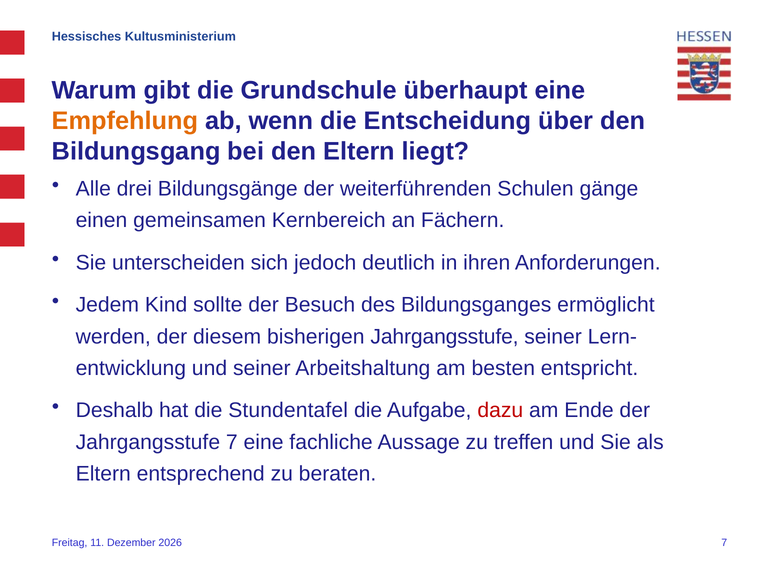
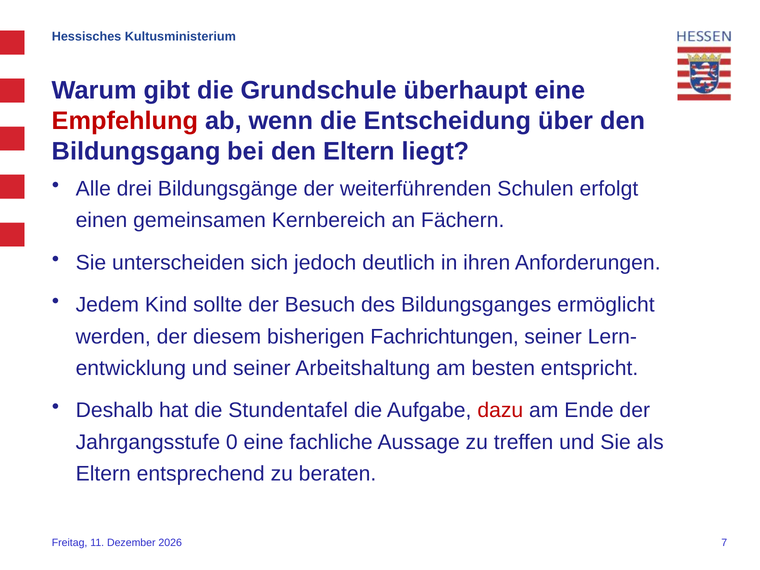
Empfehlung colour: orange -> red (125, 121)
gänge: gänge -> erfolgt (609, 189)
bisherigen Jahrgangsstufe: Jahrgangsstufe -> Fachrichtungen (445, 337)
Jahrgangsstufe 7: 7 -> 0 (232, 442)
